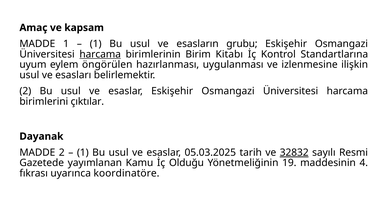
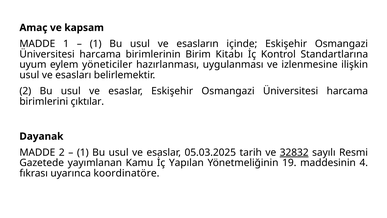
grubu: grubu -> içinde (242, 44)
harcama underline: present -> none (100, 54)
öngörülen: öngörülen -> yöneticiler (107, 64)
Olduğu: Olduğu -> Yapılan (186, 163)
